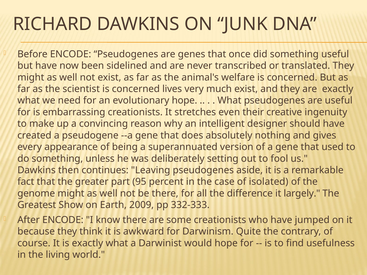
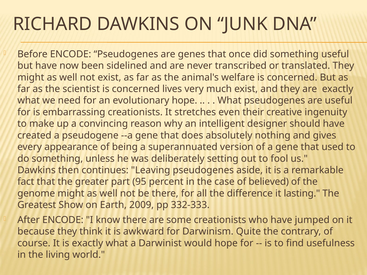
isolated: isolated -> believed (269, 182)
largely: largely -> lasting (302, 194)
